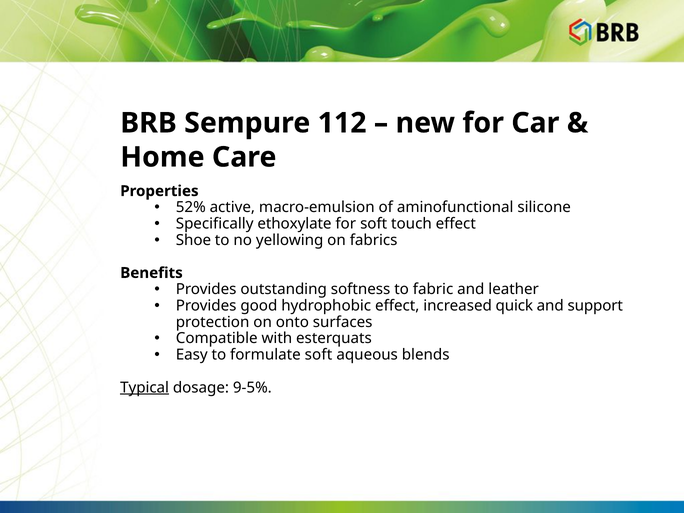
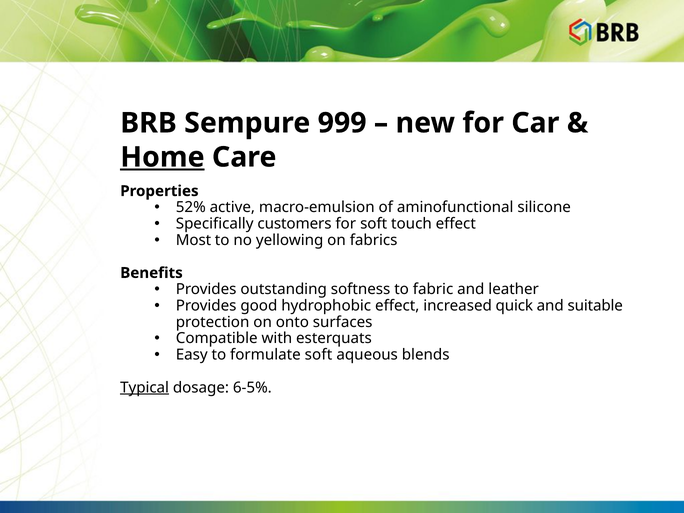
112: 112 -> 999 (342, 123)
Home underline: none -> present (162, 157)
ethoxylate: ethoxylate -> customers (295, 224)
Shoe: Shoe -> Most (193, 240)
support: support -> suitable (595, 306)
9-5%: 9-5% -> 6-5% (252, 388)
